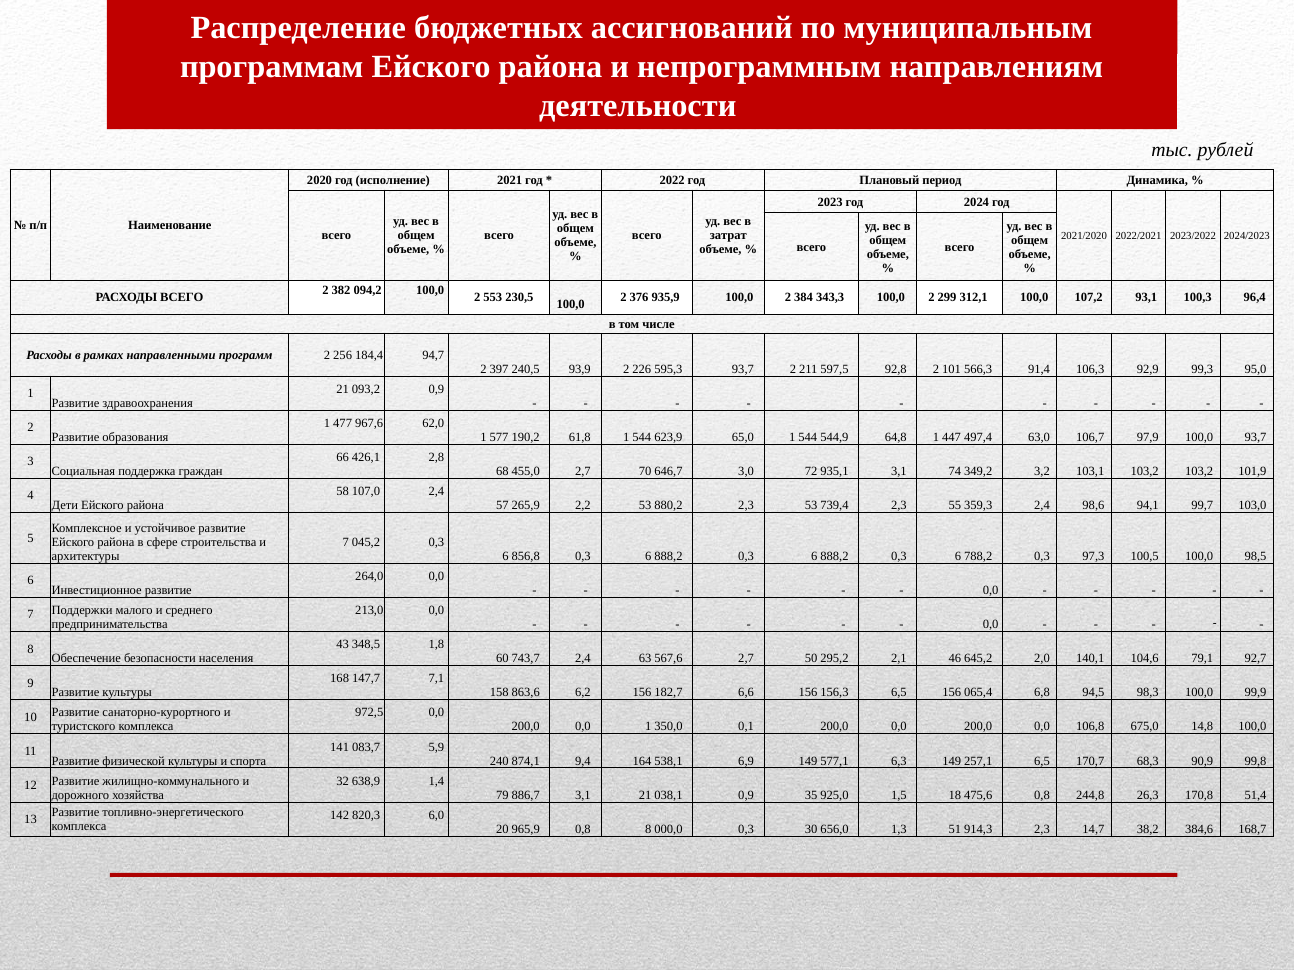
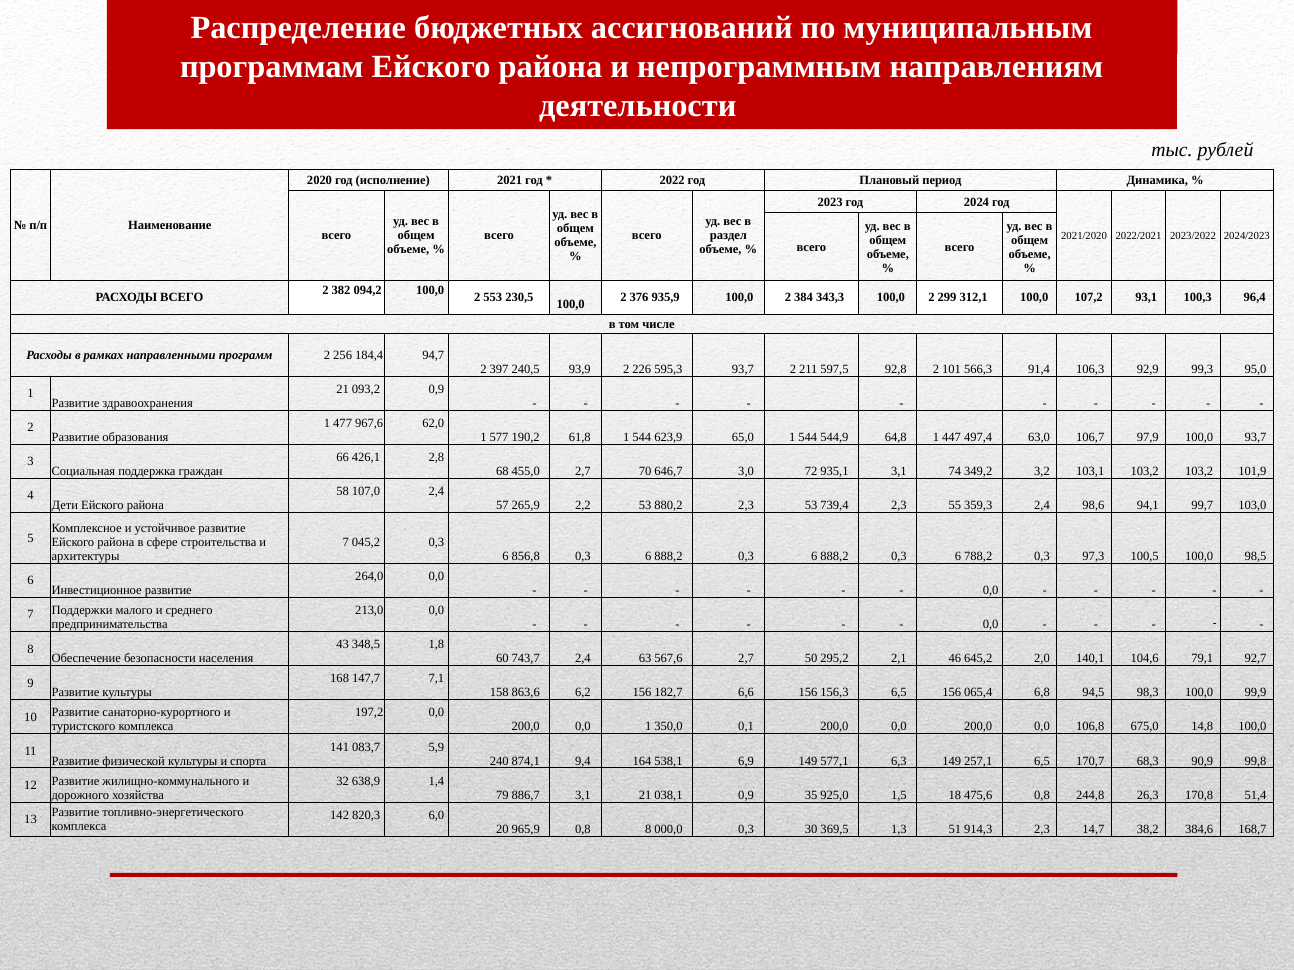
затрат: затрат -> раздел (728, 236)
972,5: 972,5 -> 197,2 (369, 713)
656,0: 656,0 -> 369,5 (835, 830)
